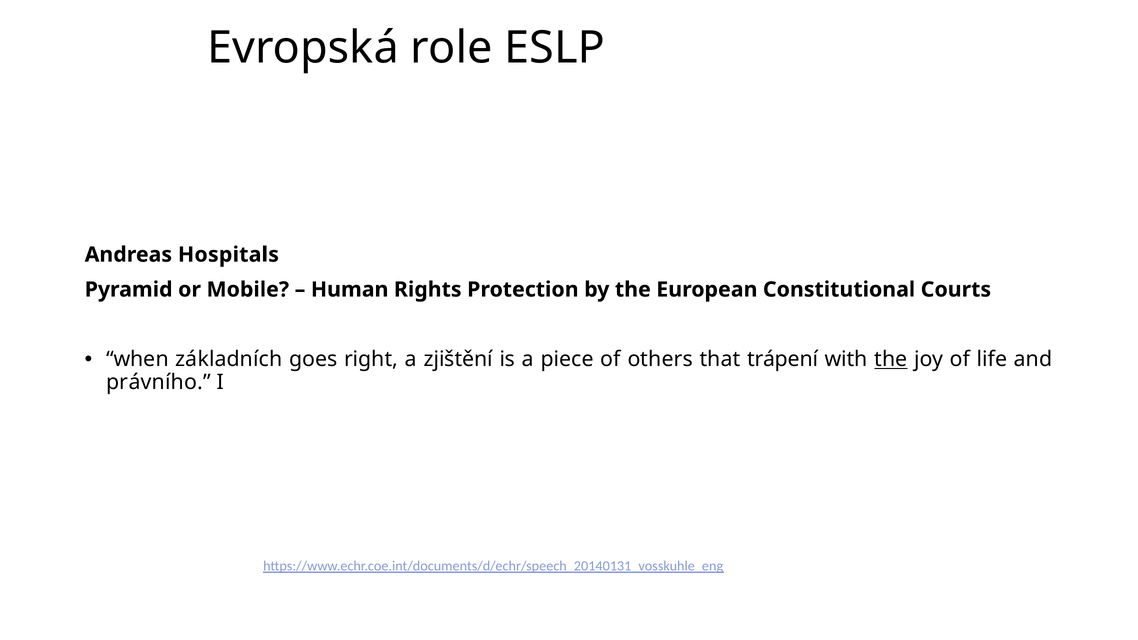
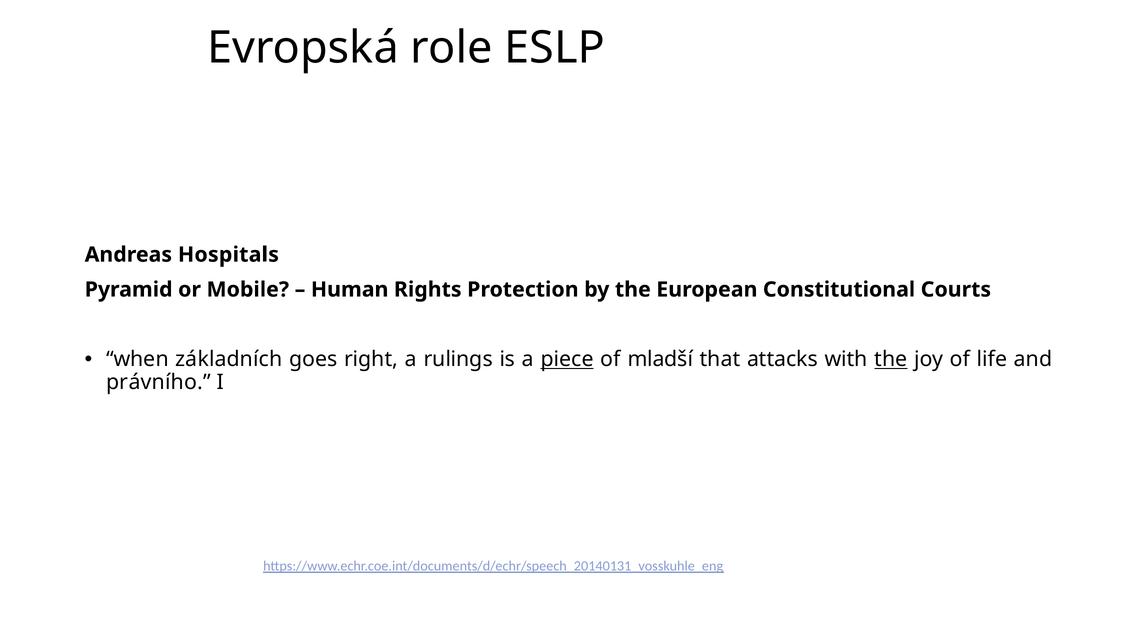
zjištění: zjištění -> rulings (458, 359)
piece underline: none -> present (567, 359)
others: others -> mladší (660, 359)
trápení: trápení -> attacks (782, 359)
